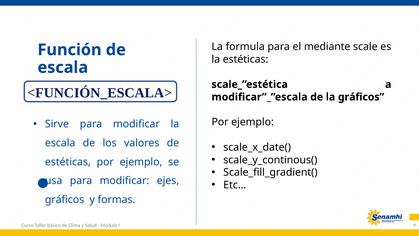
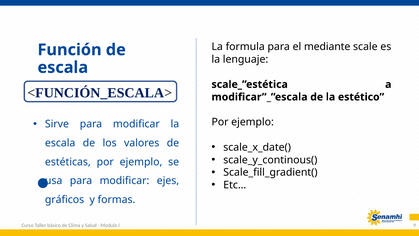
la estéticas: estéticas -> lenguaje (246, 59)
la gráficos: gráficos -> estético (361, 97)
